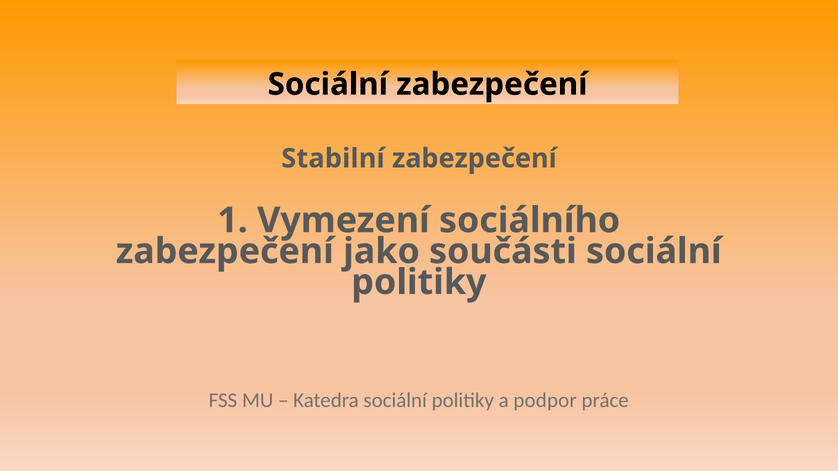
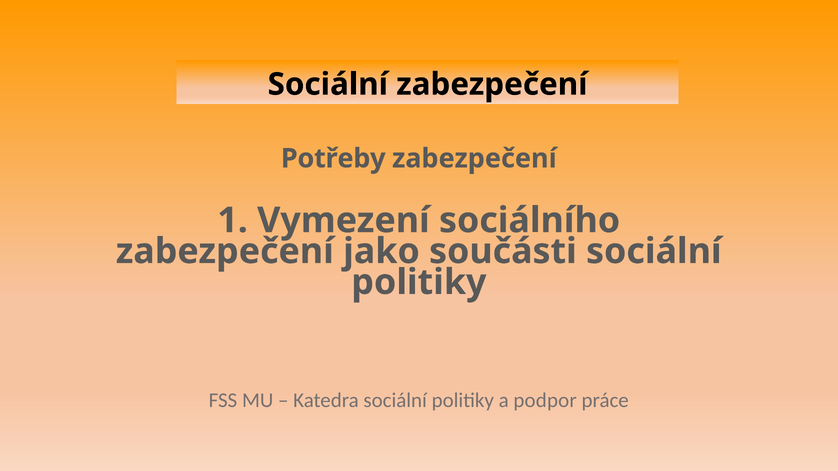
Stabilní: Stabilní -> Potřeby (333, 159)
